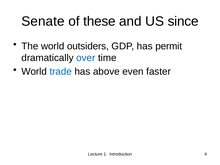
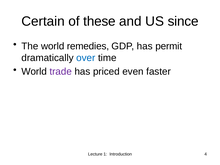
Senate: Senate -> Certain (43, 21)
outsiders: outsiders -> remedies (88, 46)
trade colour: blue -> purple (61, 72)
above: above -> priced (106, 72)
